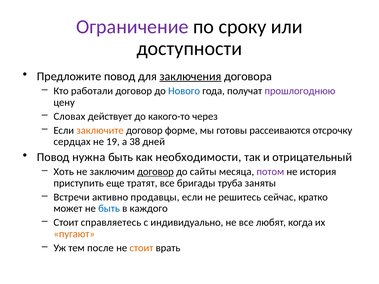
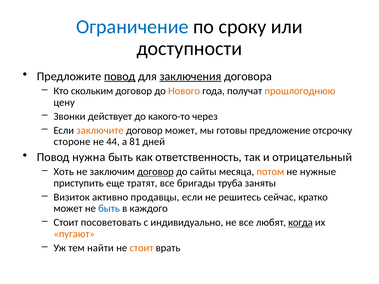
Ограничение colour: purple -> blue (132, 27)
повод underline: none -> present (120, 76)
работали: работали -> скольким (92, 91)
Нового colour: blue -> orange (184, 91)
прошлогоднюю colour: purple -> orange (300, 91)
Словах: Словах -> Звонки (69, 116)
договор форме: форме -> может (181, 130)
рассеиваются: рассеиваются -> предложение (280, 130)
сердцах: сердцах -> стороне (72, 142)
19: 19 -> 44 (113, 142)
38: 38 -> 81 (135, 142)
необходимости: необходимости -> ответственность (199, 157)
потом colour: purple -> orange (270, 172)
история: история -> нужные (318, 172)
Встречи: Встречи -> Визиток (72, 197)
справляетесь: справляетесь -> посоветовать (111, 223)
когда underline: none -> present (300, 223)
после: после -> найти (100, 248)
